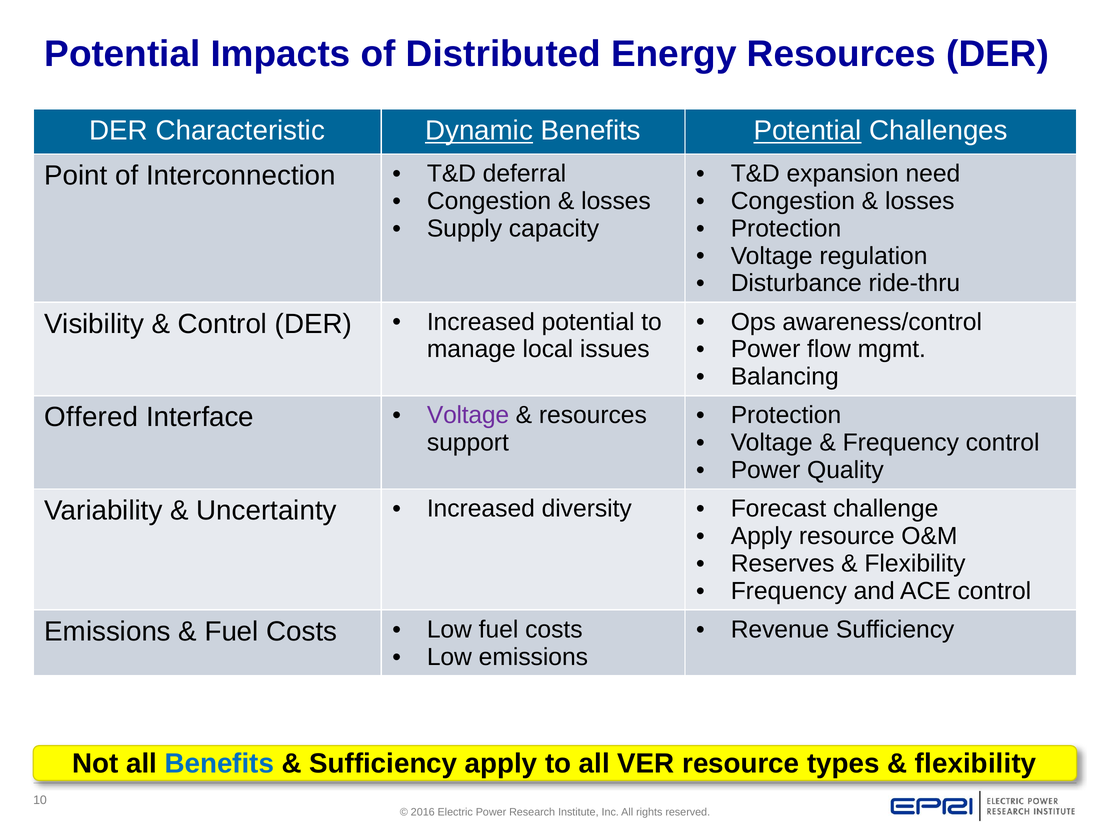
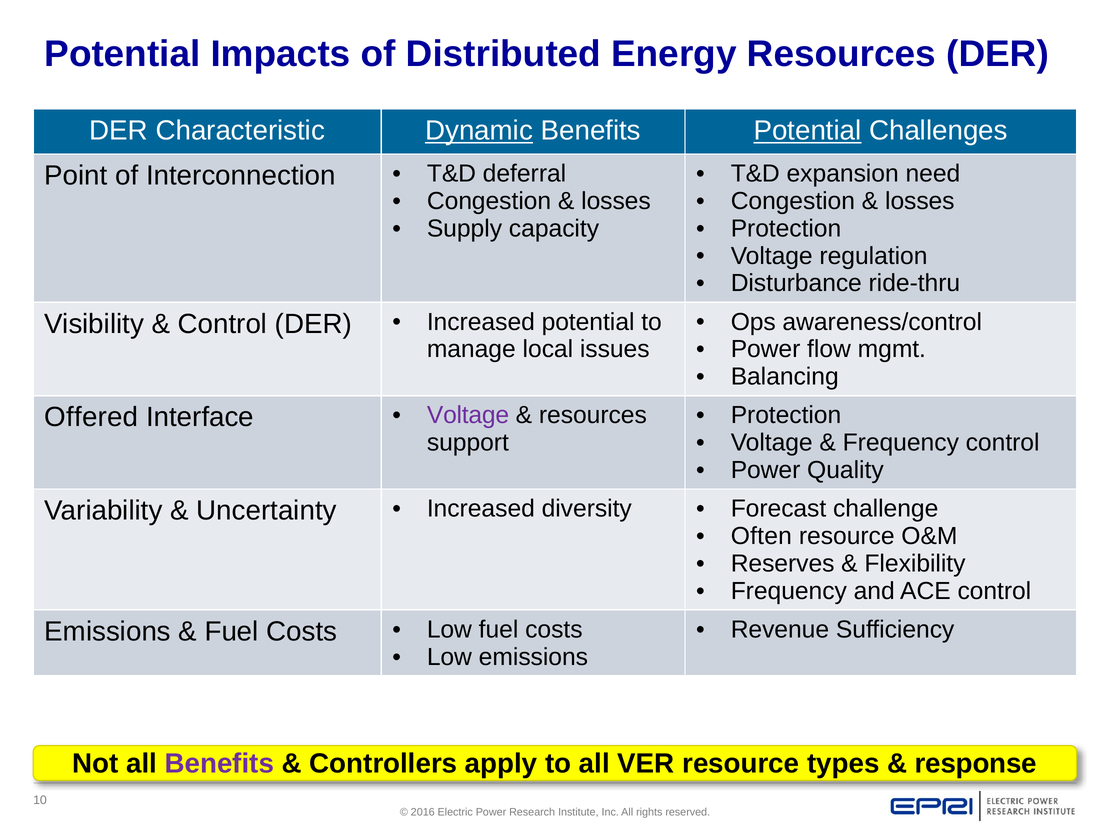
Apply: Apply -> Often (761, 536)
Benefits colour: blue -> purple (219, 763)
Sufficiency: Sufficiency -> Controllers (383, 763)
flexibility: flexibility -> response (976, 763)
